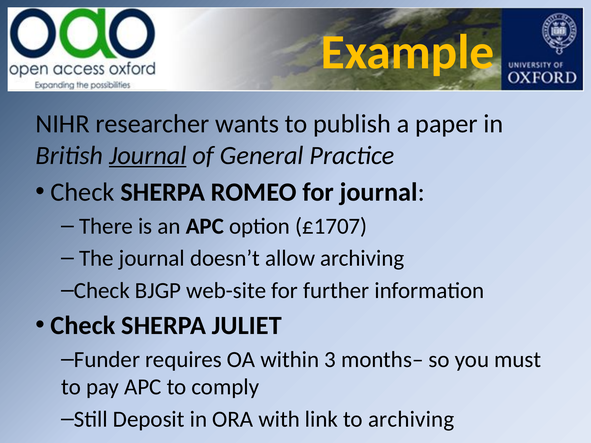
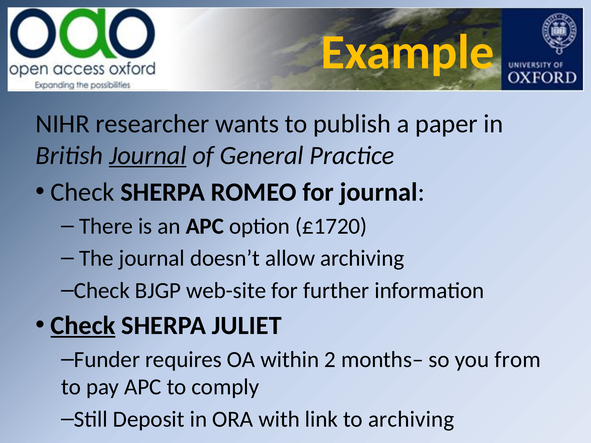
£1707: £1707 -> £1720 (331, 226)
Check underline: none -> present (83, 326)
3: 3 -> 2 (330, 360)
must: must -> from (518, 360)
